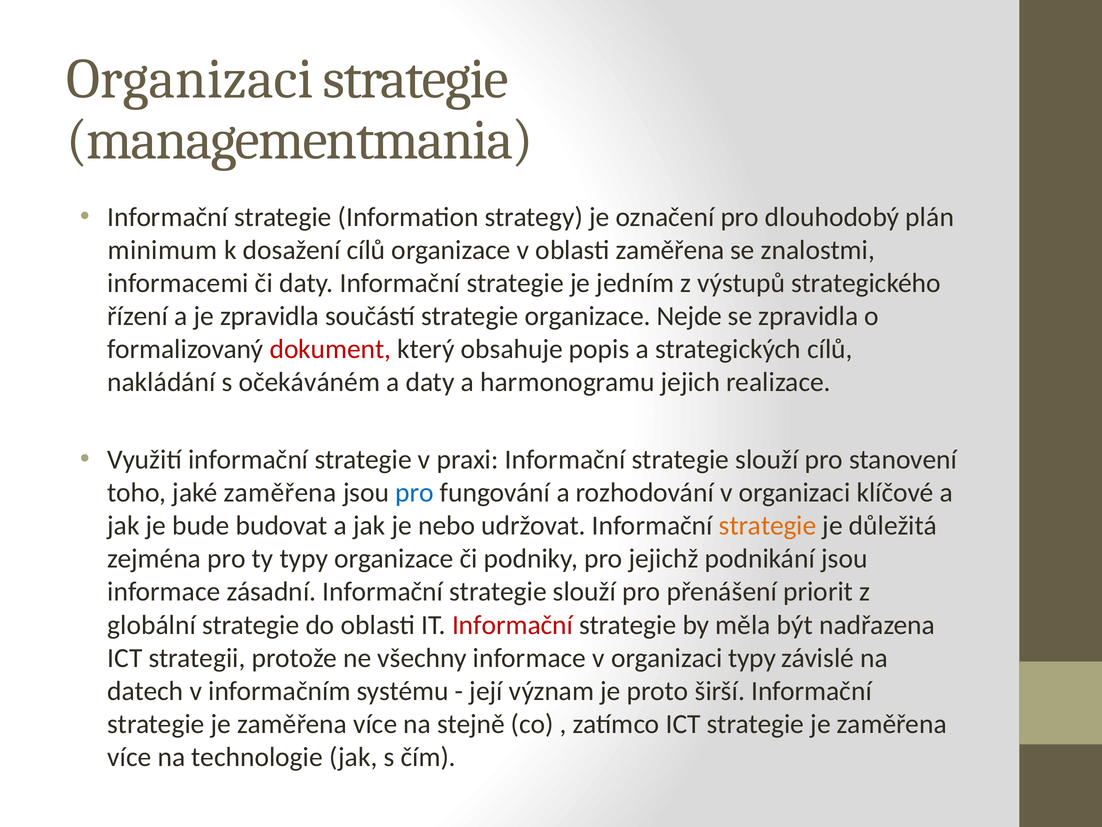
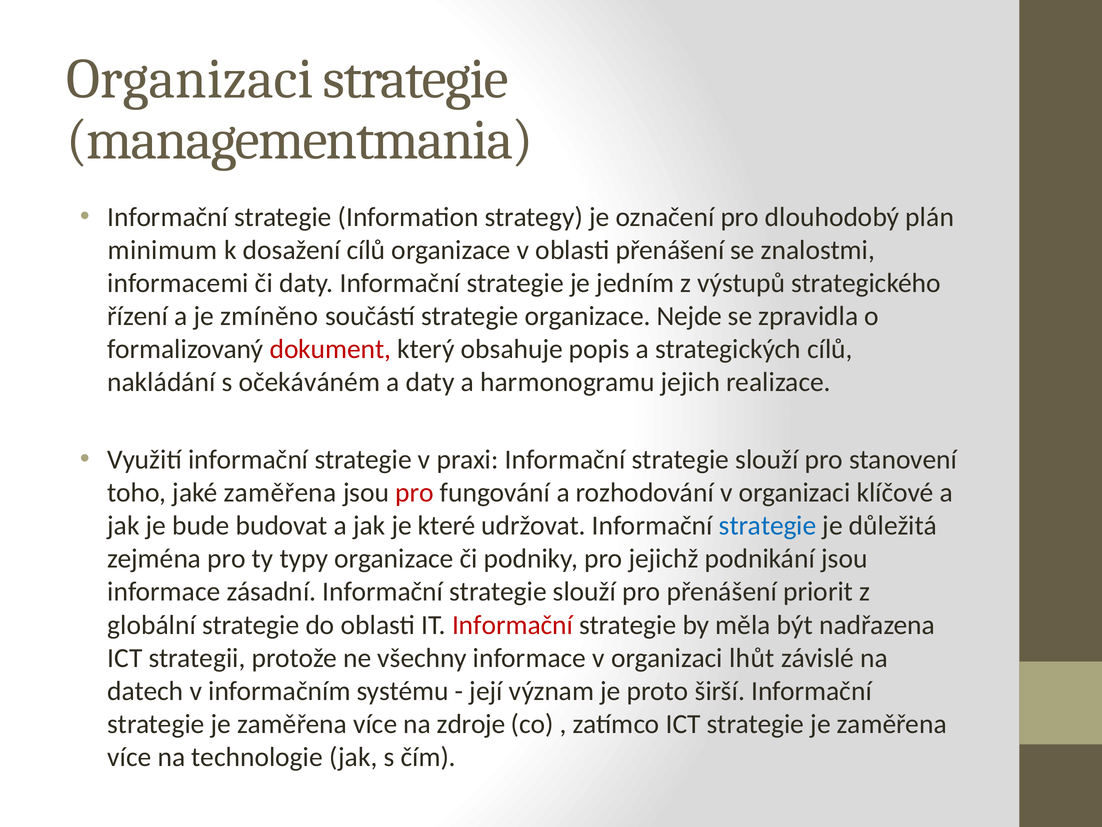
oblasti zaměřena: zaměřena -> přenášení (670, 250)
je zpravidla: zpravidla -> zmíněno (269, 316)
pro colour: blue -> red (415, 492)
nebo: nebo -> které (447, 525)
strategie colour: orange -> blue (768, 525)
organizaci typy: typy -> lhůt (752, 658)
stejně: stejně -> zdroje (471, 724)
